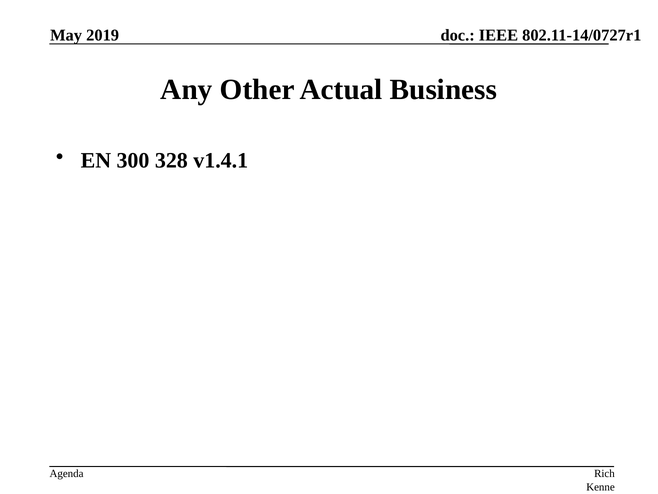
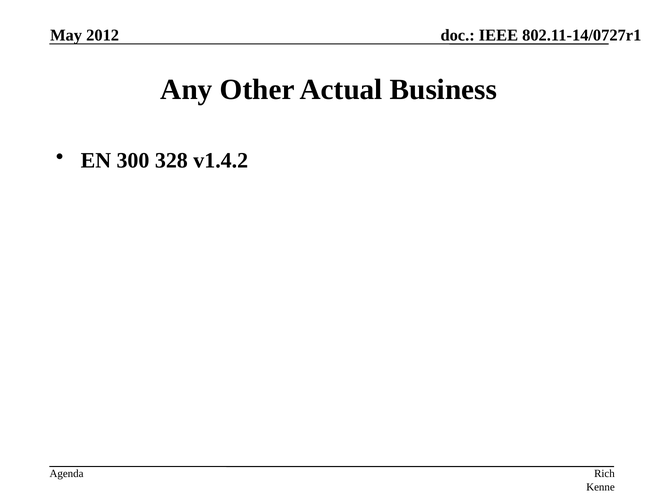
2019: 2019 -> 2012 (103, 35)
v1.4.1: v1.4.1 -> v1.4.2 (221, 161)
